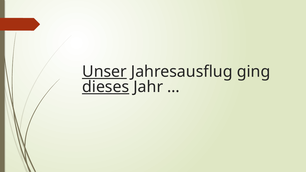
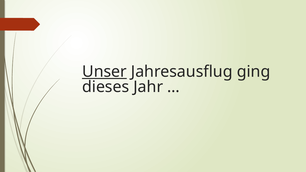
dieses underline: present -> none (106, 87)
